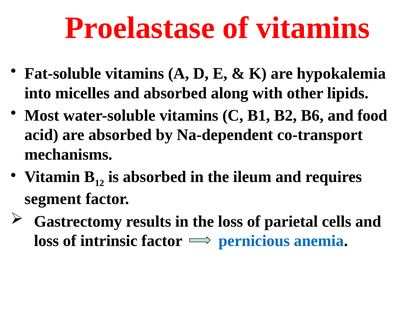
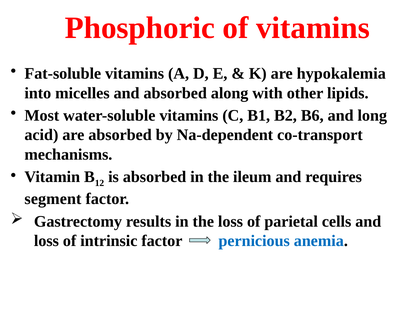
Proelastase: Proelastase -> Phosphoric (140, 28)
food: food -> long (372, 115)
